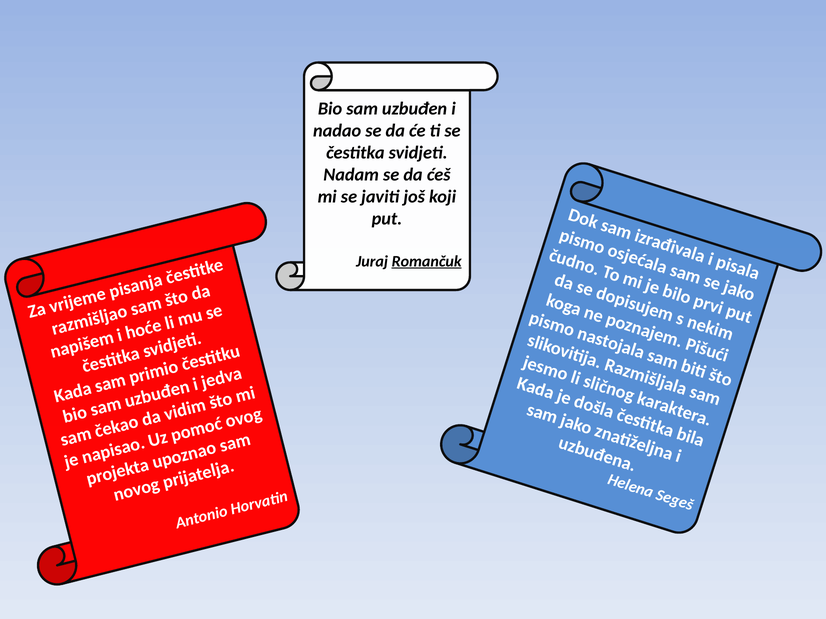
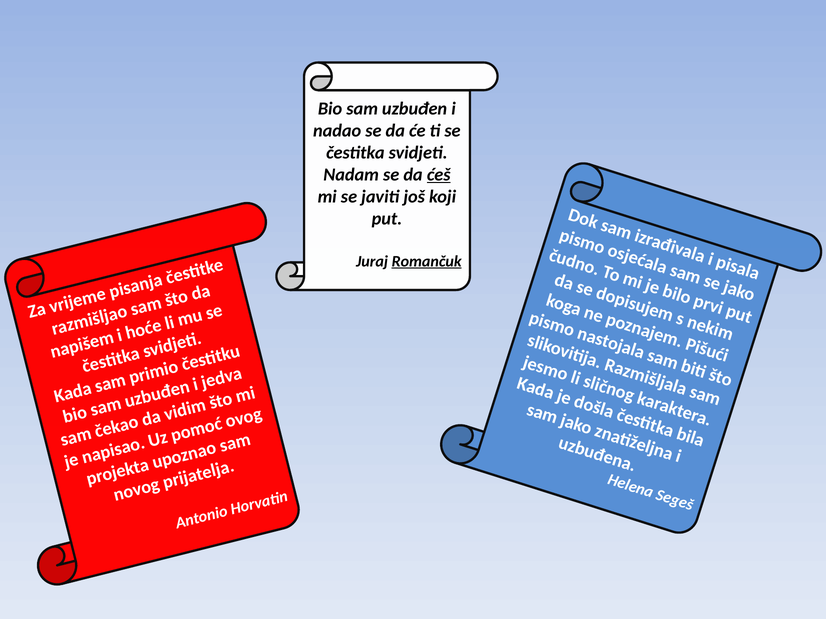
ćeš underline: none -> present (439, 175)
